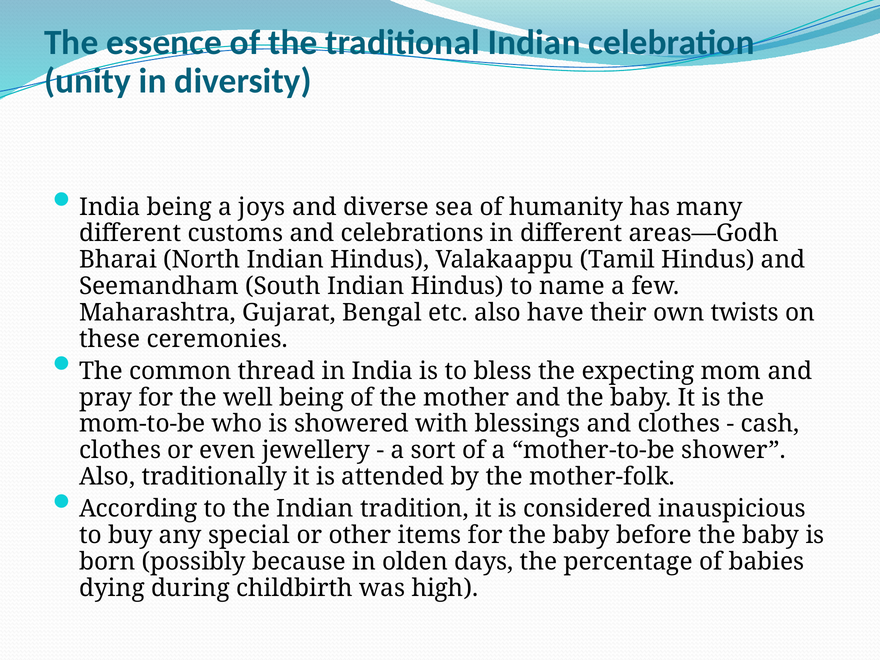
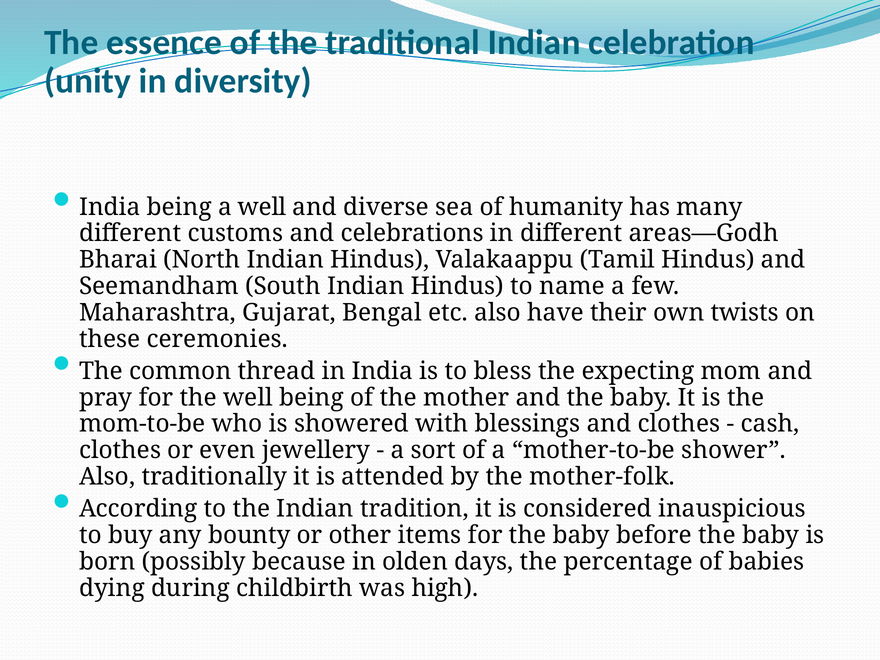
a joys: joys -> well (262, 207)
special: special -> bounty (249, 535)
